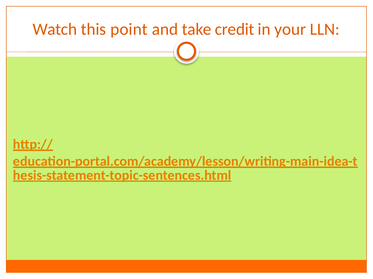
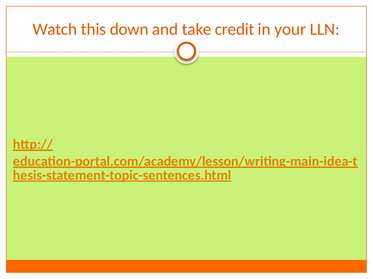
point: point -> down (129, 29)
